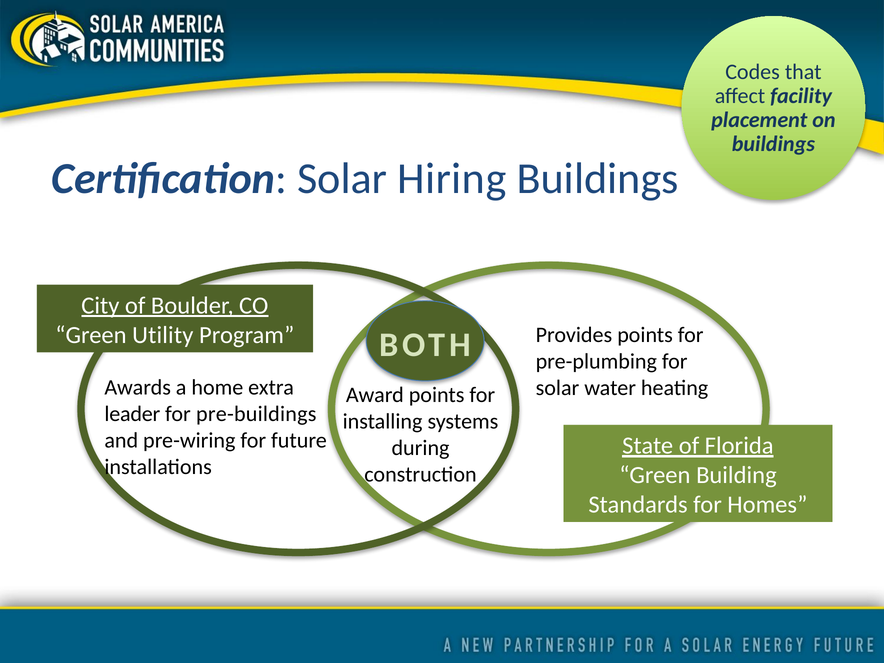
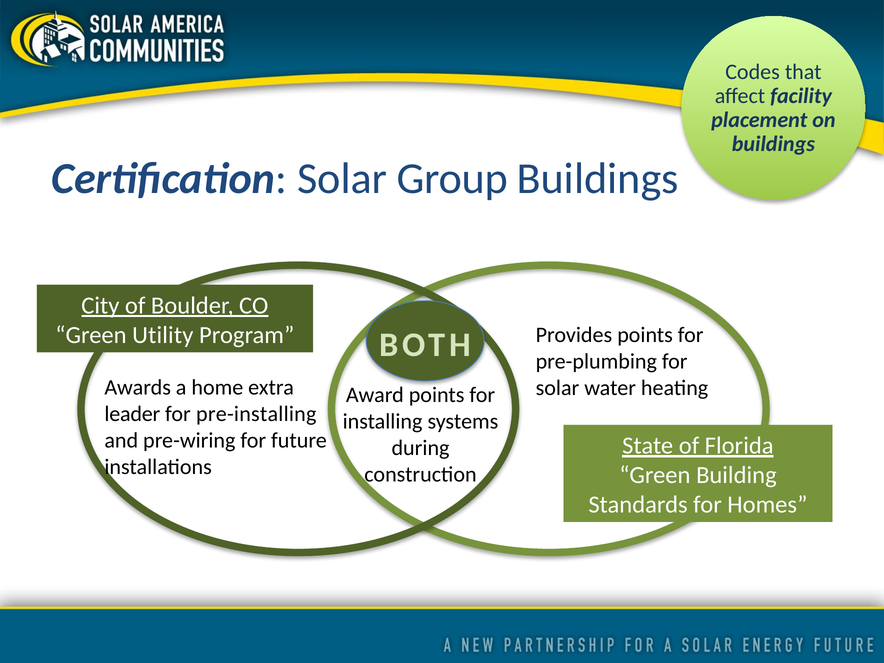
Hiring: Hiring -> Group (452, 179)
pre-buildings: pre-buildings -> pre-installing (256, 414)
